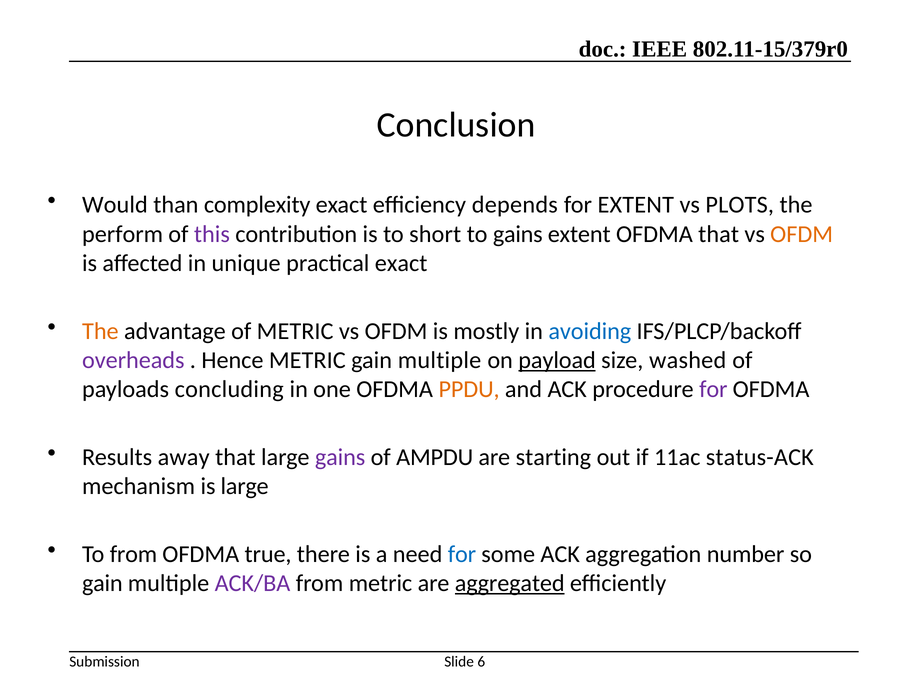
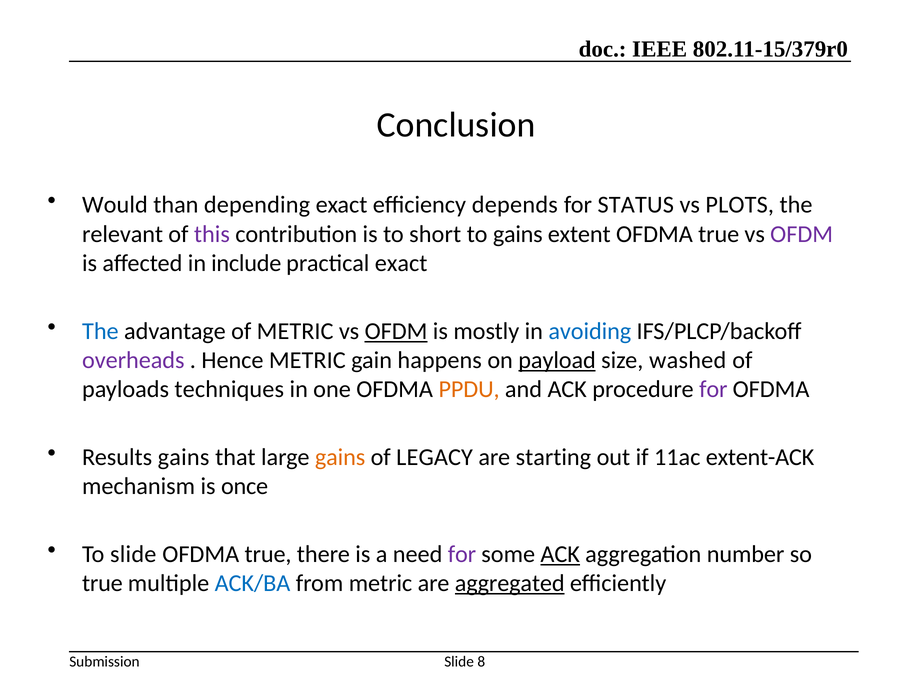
complexity: complexity -> depending (257, 205)
for EXTENT: EXTENT -> STATUS (636, 205)
perform: perform -> relevant (123, 234)
extent OFDMA that: that -> true (719, 234)
OFDM colour: orange -> purple (802, 234)
unique: unique -> include (246, 263)
The colour: orange -> blue (100, 331)
OFDM underline: none -> present (396, 331)
multiple: multiple -> happens (440, 360)
concluding: concluding -> techniques (229, 389)
Results away: away -> gains (184, 457)
gains colour: purple -> orange (340, 457)
AMPDU: AMPDU -> LEGACY (435, 457)
status-ACK: status-ACK -> extent-ACK (760, 457)
is large: large -> once (245, 486)
To from: from -> slide (133, 554)
for colour: blue -> purple (462, 554)
ACK underline: none -> present (560, 554)
gain: gain -> true (102, 583)
ACK/BA colour: purple -> blue (252, 583)
6: 6 -> 8 (481, 662)
